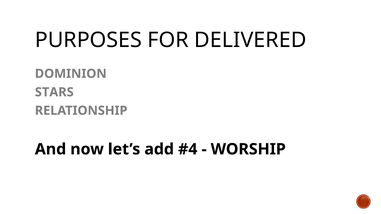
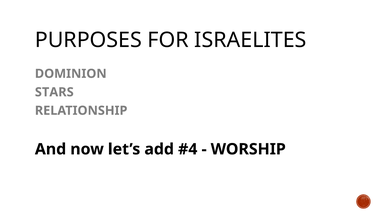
DELIVERED: DELIVERED -> ISRAELITES (250, 40)
